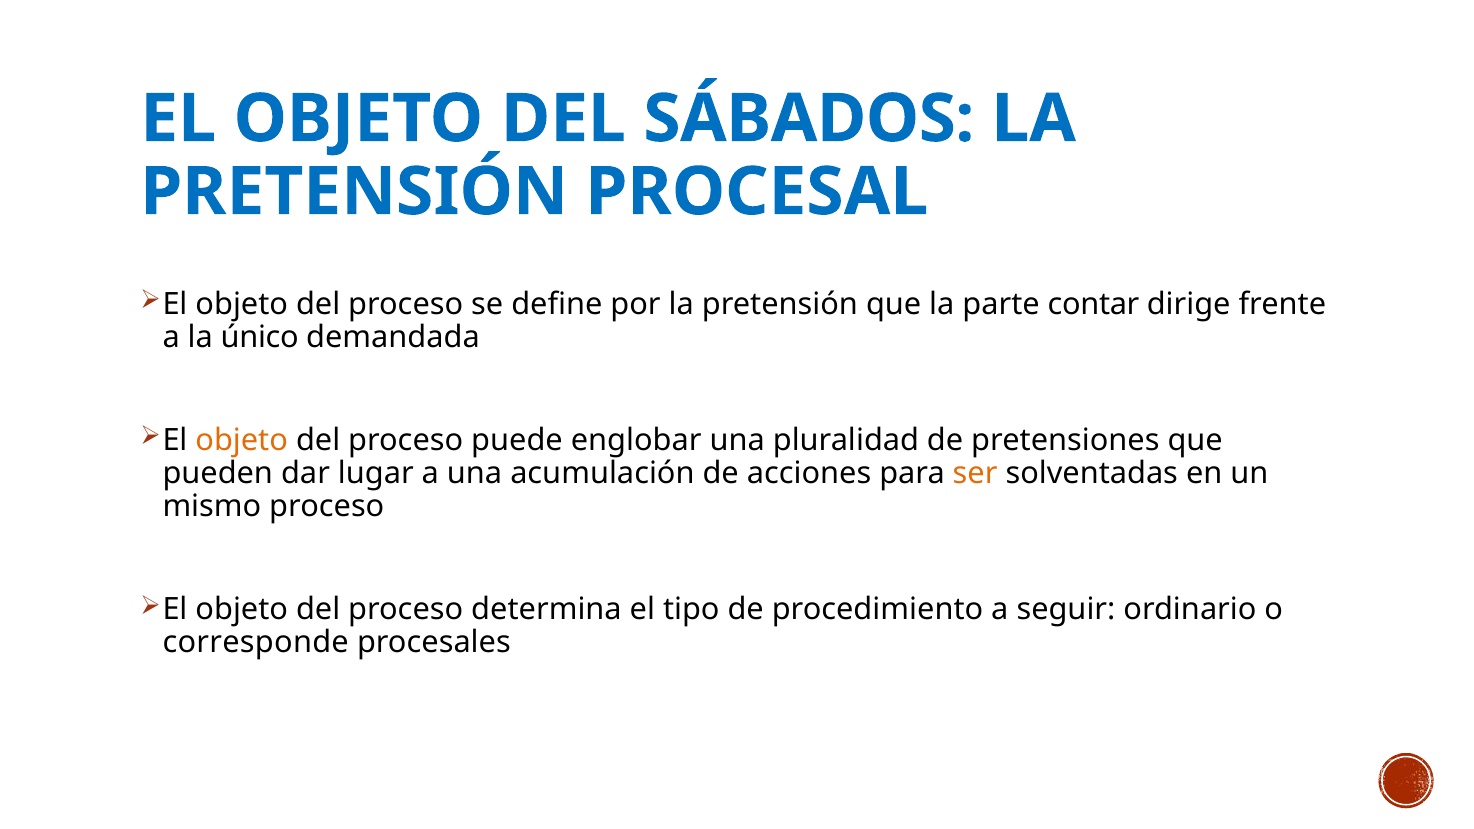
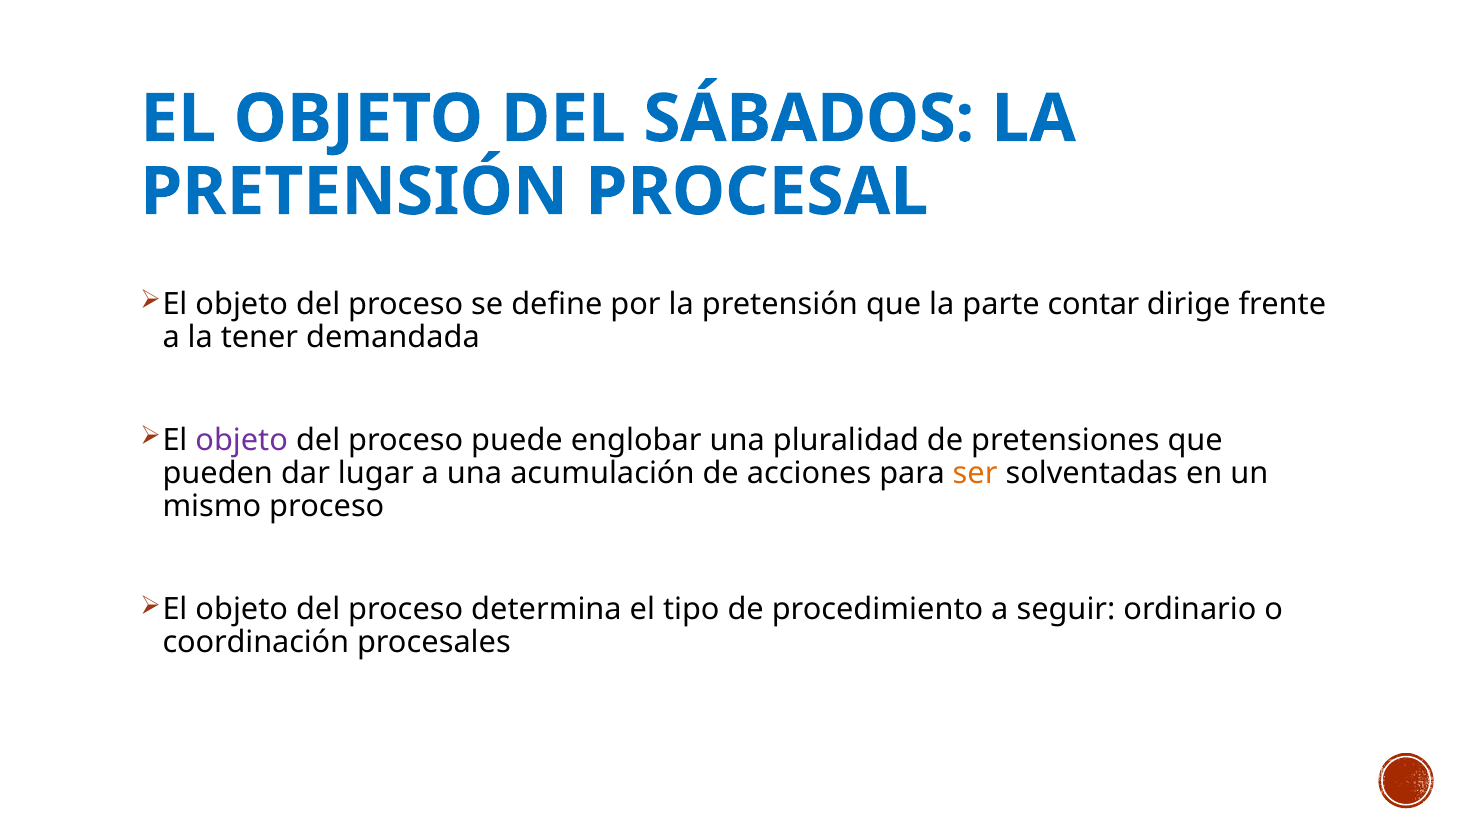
único: único -> tener (260, 337)
objeto colour: orange -> purple (242, 440)
corresponde: corresponde -> coordinación (256, 643)
